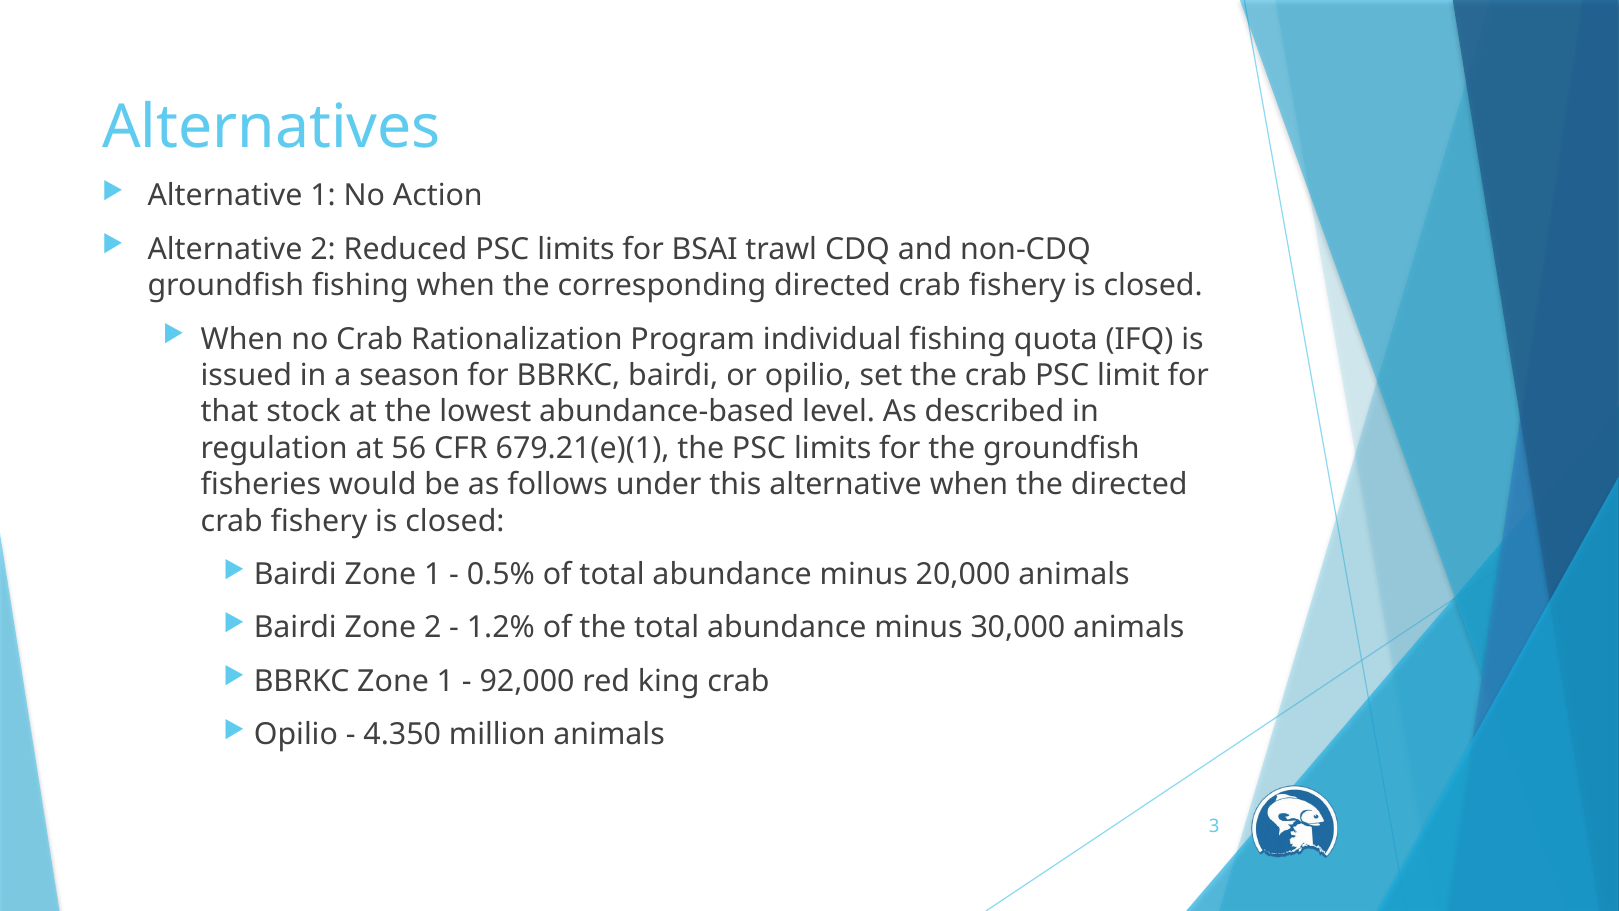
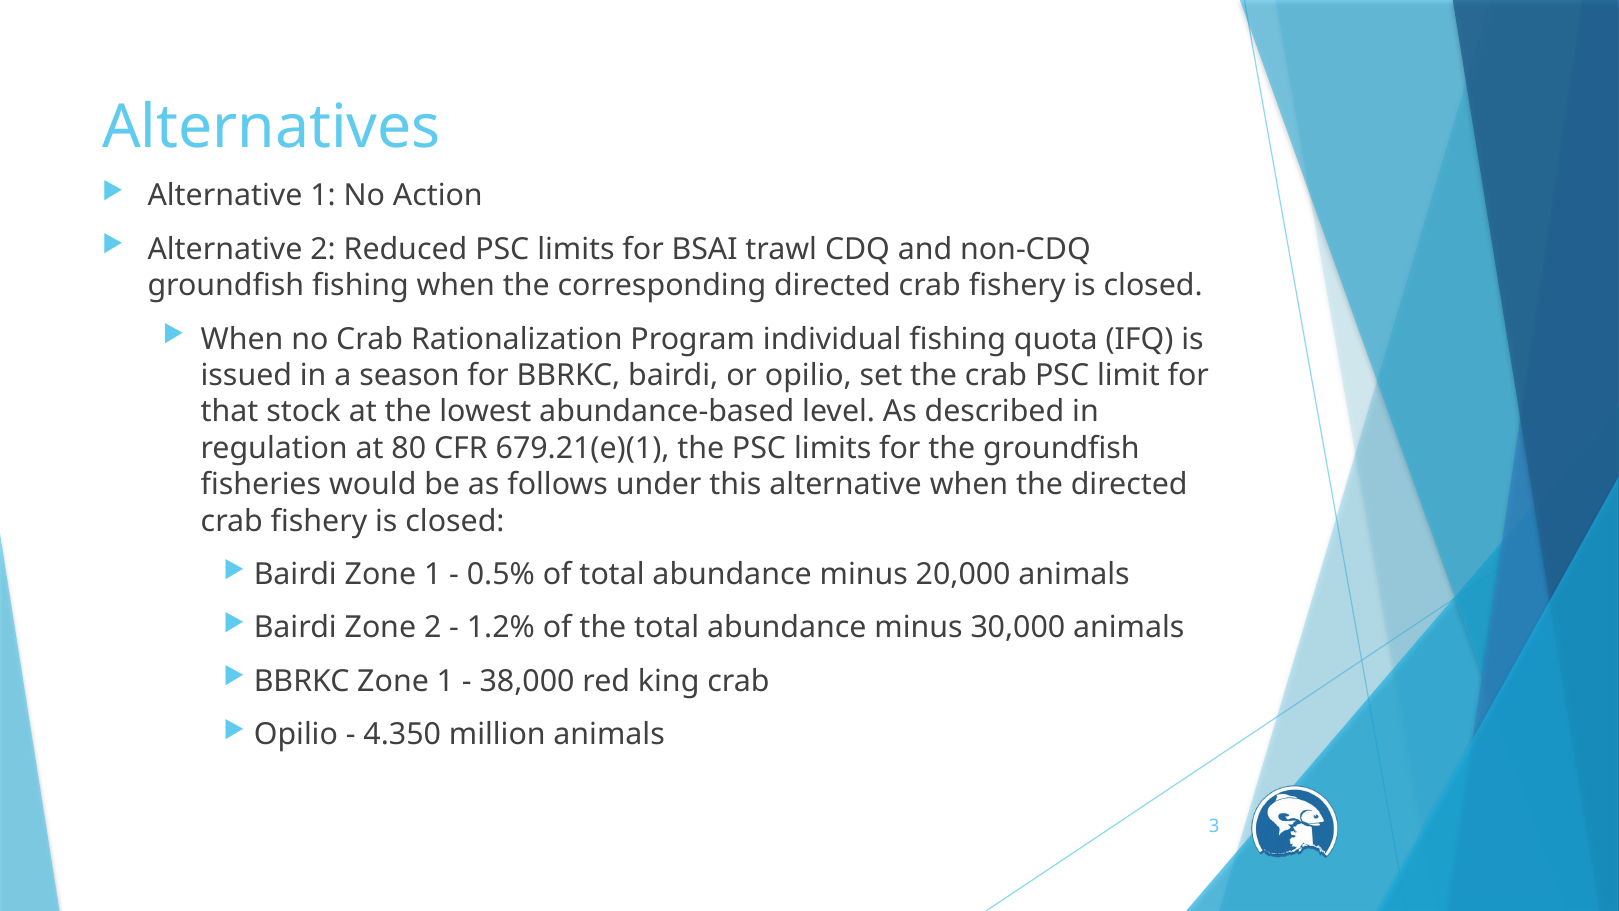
56: 56 -> 80 (409, 448)
92,000: 92,000 -> 38,000 (527, 681)
